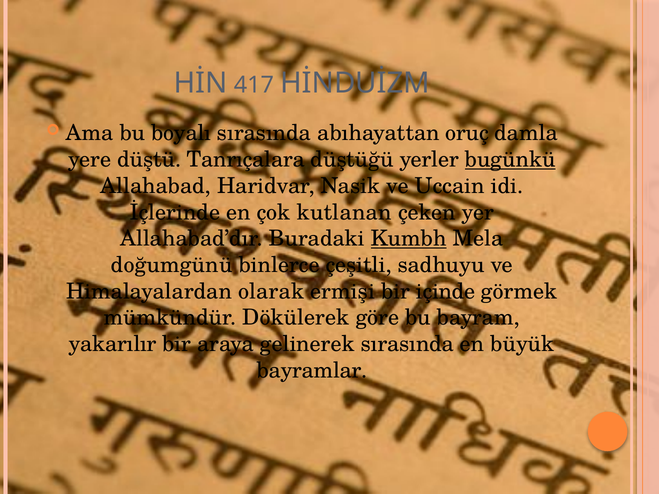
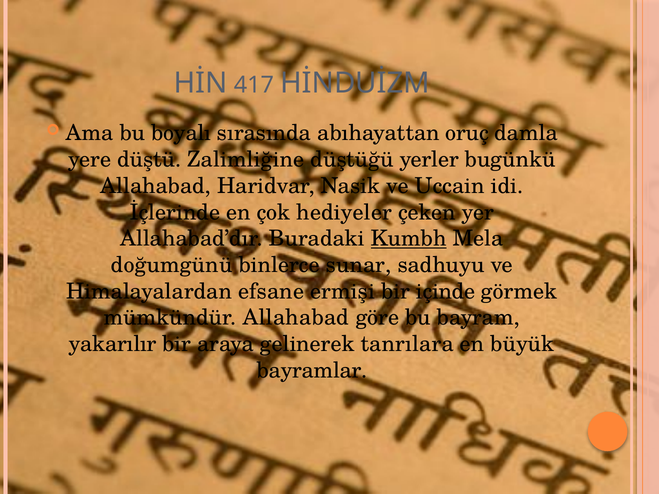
Tanrıçalara: Tanrıçalara -> Zalimliğine (246, 160)
bugünkü underline: present -> none (510, 160)
kutlanan: kutlanan -> hediyeler (344, 212)
çeşitli: çeşitli -> sunar (359, 265)
olarak: olarak -> efsane (271, 291)
mümkündür Dökülerek: Dökülerek -> Allahabad (296, 318)
gelinerek sırasında: sırasında -> tanrılara (407, 344)
